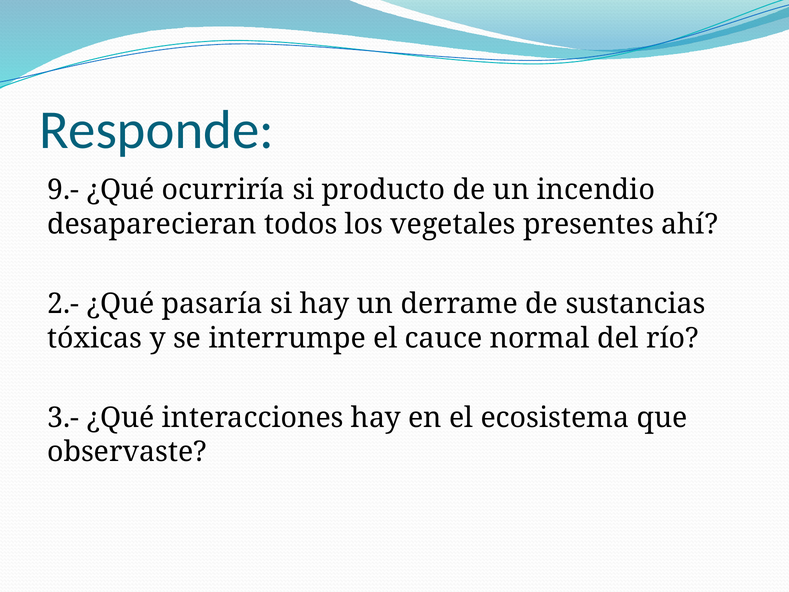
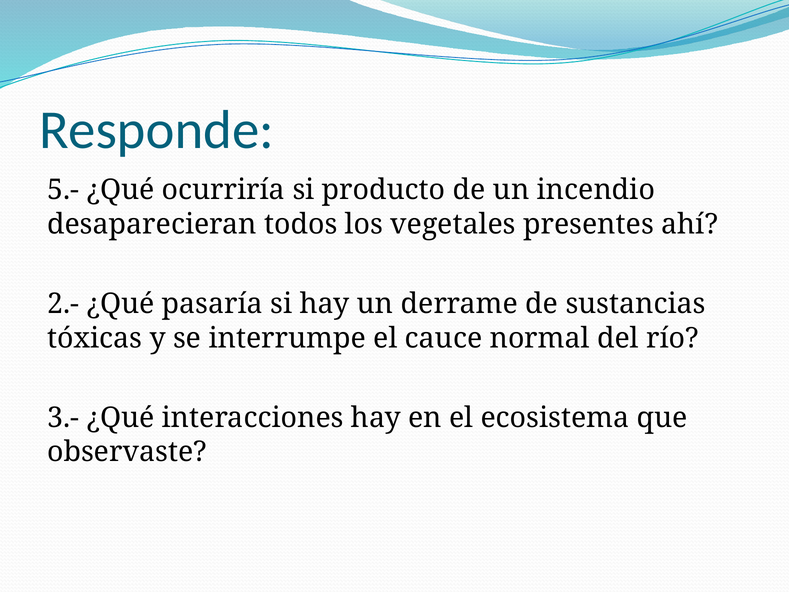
9.-: 9.- -> 5.- (63, 190)
